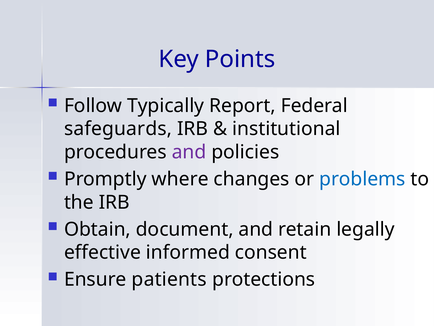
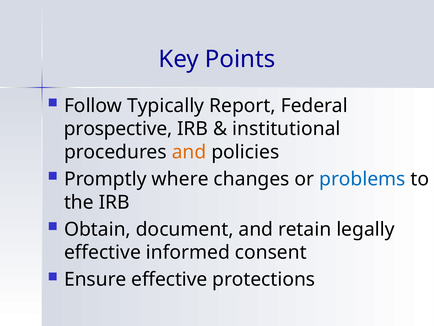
safeguards: safeguards -> prospective (118, 129)
and colour: purple -> orange (189, 152)
Ensure patients: patients -> effective (169, 279)
